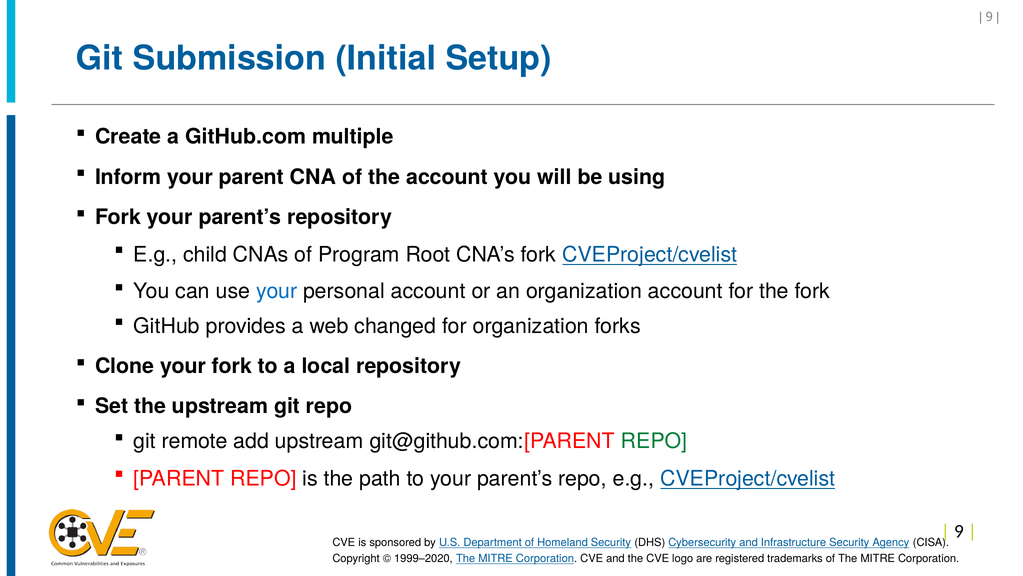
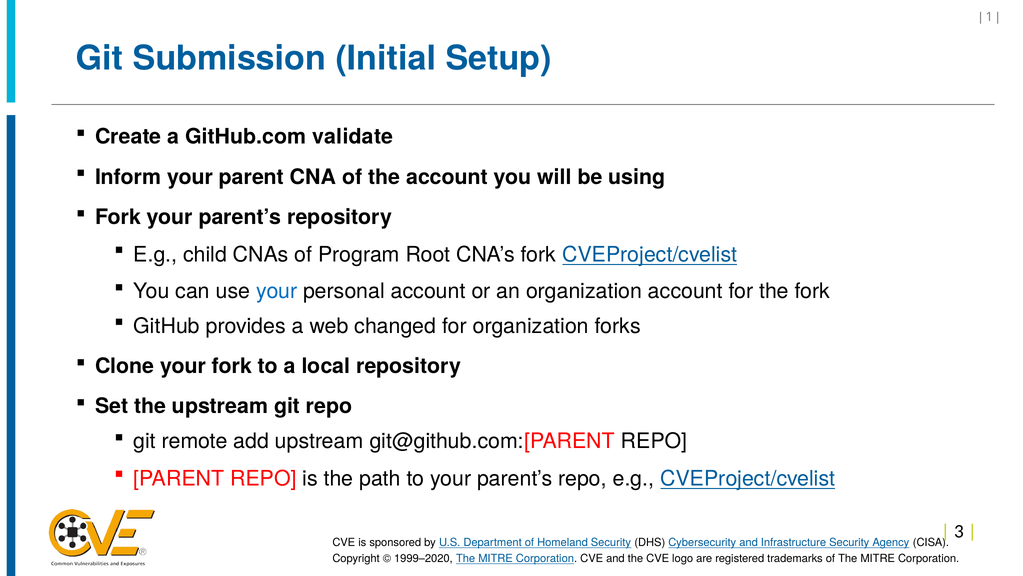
9: 9 -> 1 (989, 17)
multiple: multiple -> validate (353, 137)
REPO colour: green -> black (654, 441)
9: 9 -> 3 (959, 531)
